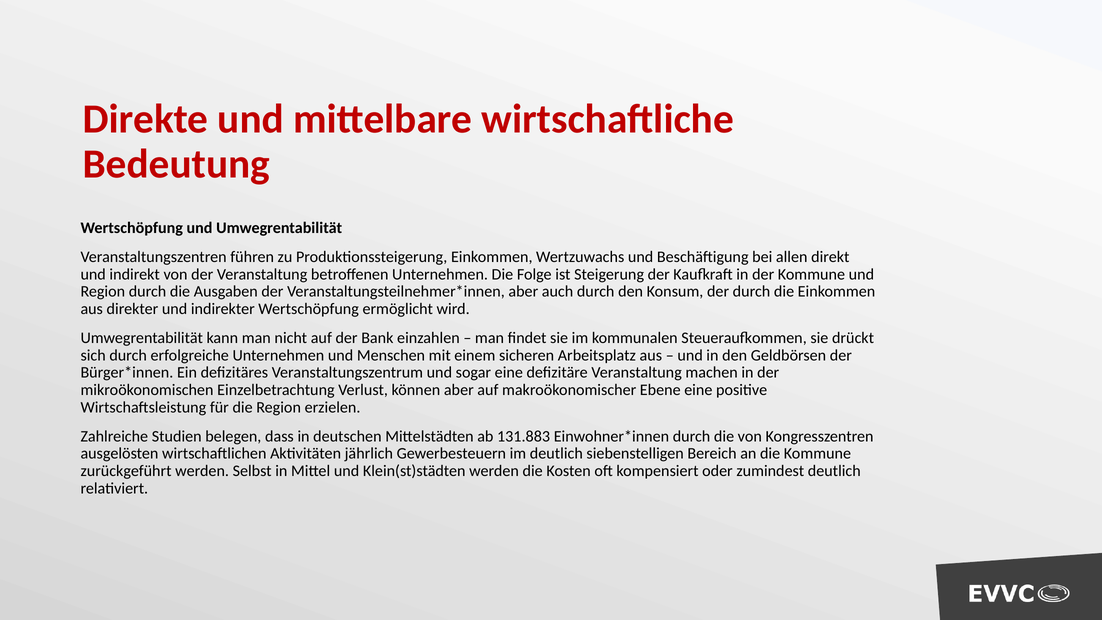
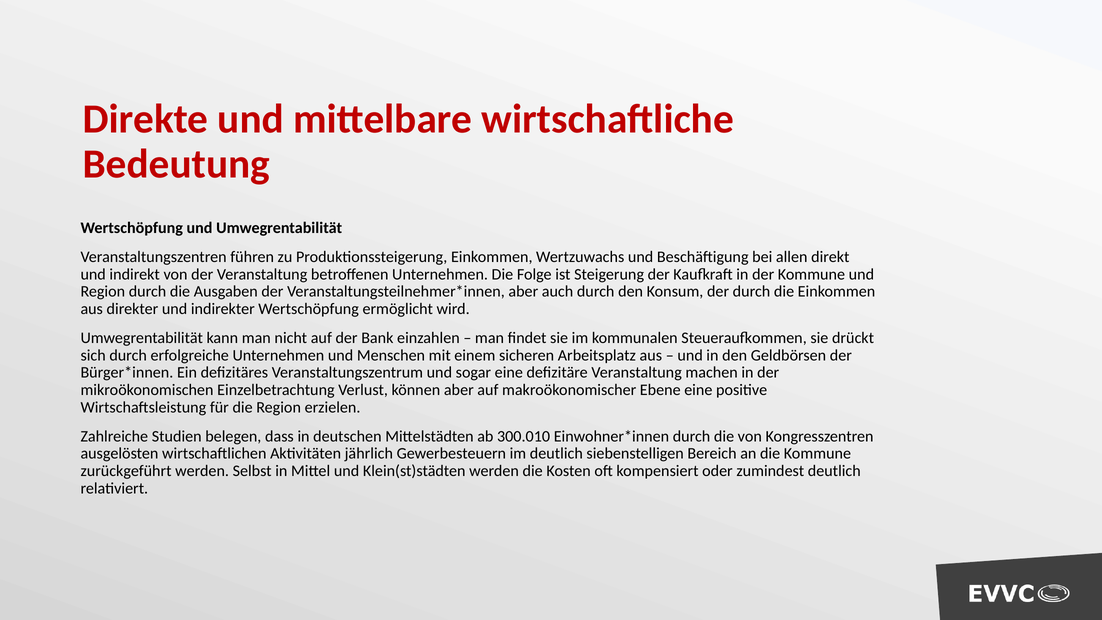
131.883: 131.883 -> 300.010 (524, 436)
